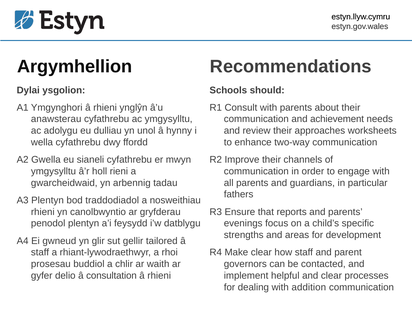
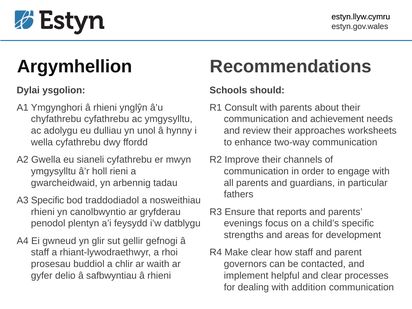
anawsterau: anawsterau -> chyfathrebu (56, 119)
A3 Plentyn: Plentyn -> Specific (48, 200)
tailored: tailored -> gefnogi (162, 241)
consultation: consultation -> safbwyntiau (111, 276)
